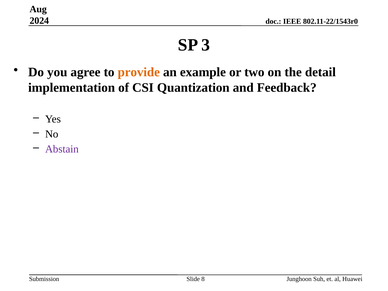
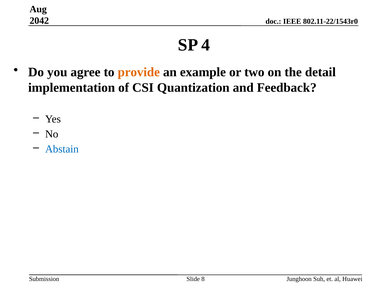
2024: 2024 -> 2042 (39, 21)
3: 3 -> 4 (206, 45)
Abstain colour: purple -> blue (62, 149)
